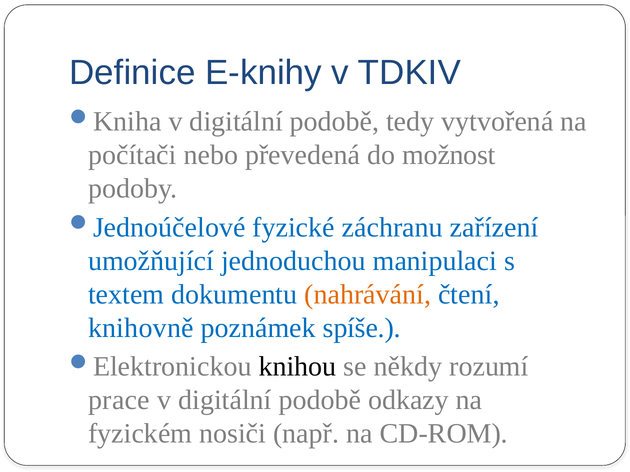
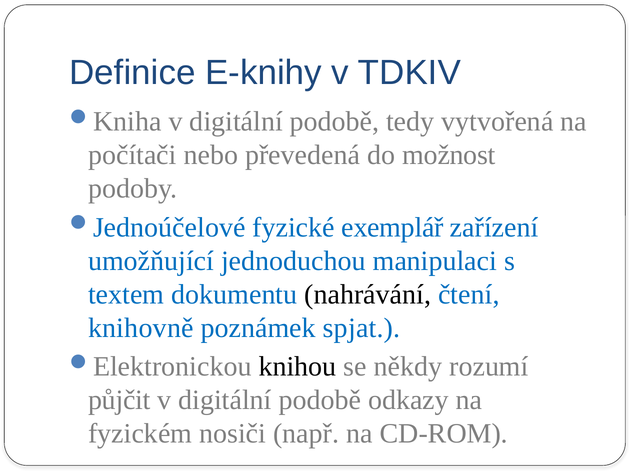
záchranu: záchranu -> exemplář (392, 228)
nahrávání colour: orange -> black (368, 295)
spíše: spíše -> spjat (362, 328)
prace: prace -> půjčit (119, 401)
